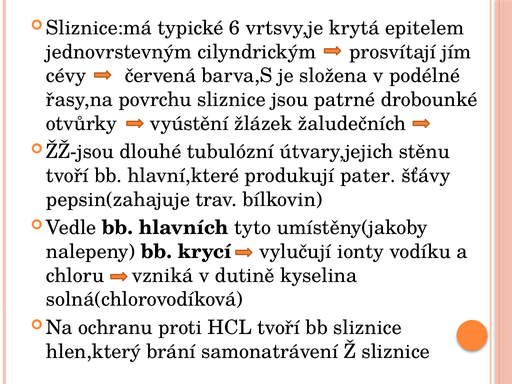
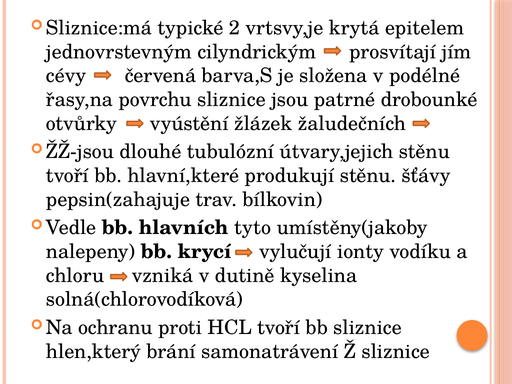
6: 6 -> 2 (234, 28)
produkují pater: pater -> stěnu (368, 176)
